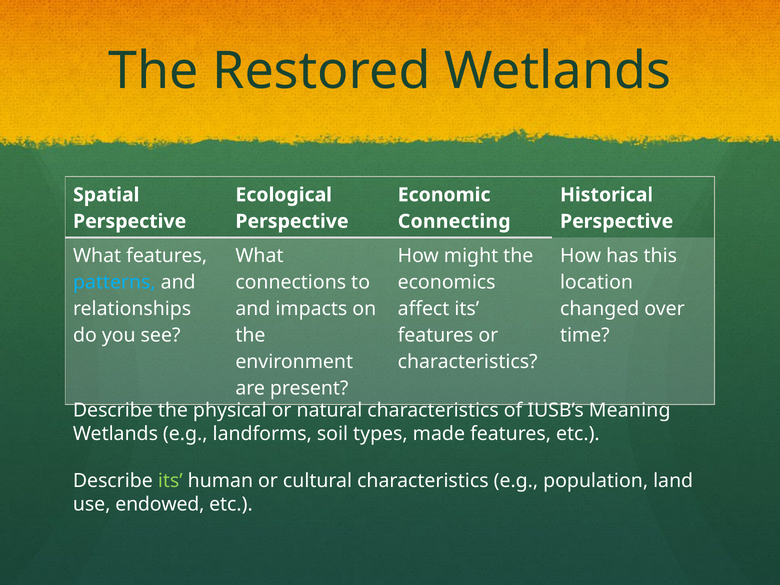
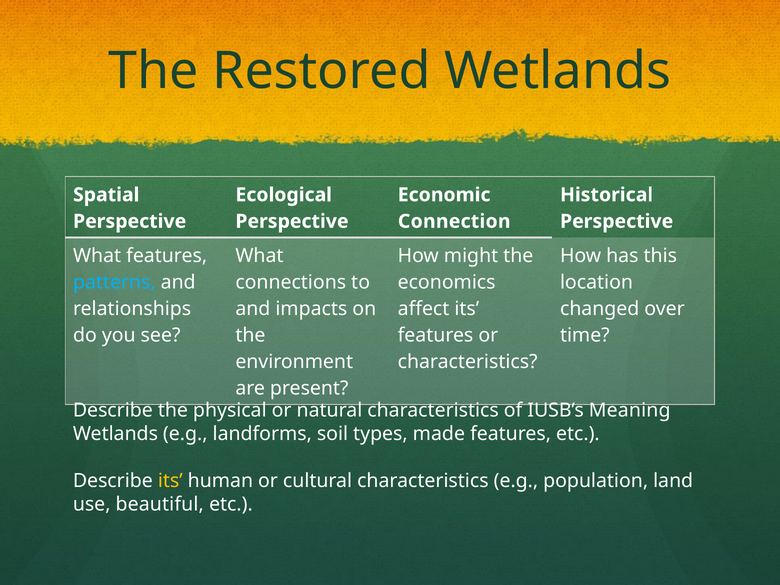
Connecting: Connecting -> Connection (454, 221)
its colour: light green -> yellow (170, 481)
endowed: endowed -> beautiful (160, 504)
